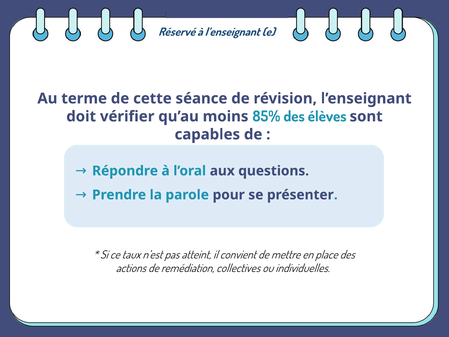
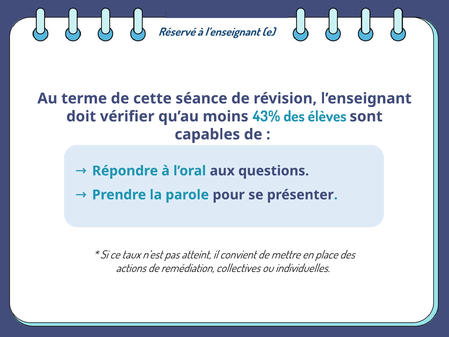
85%: 85% -> 43% (266, 116)
